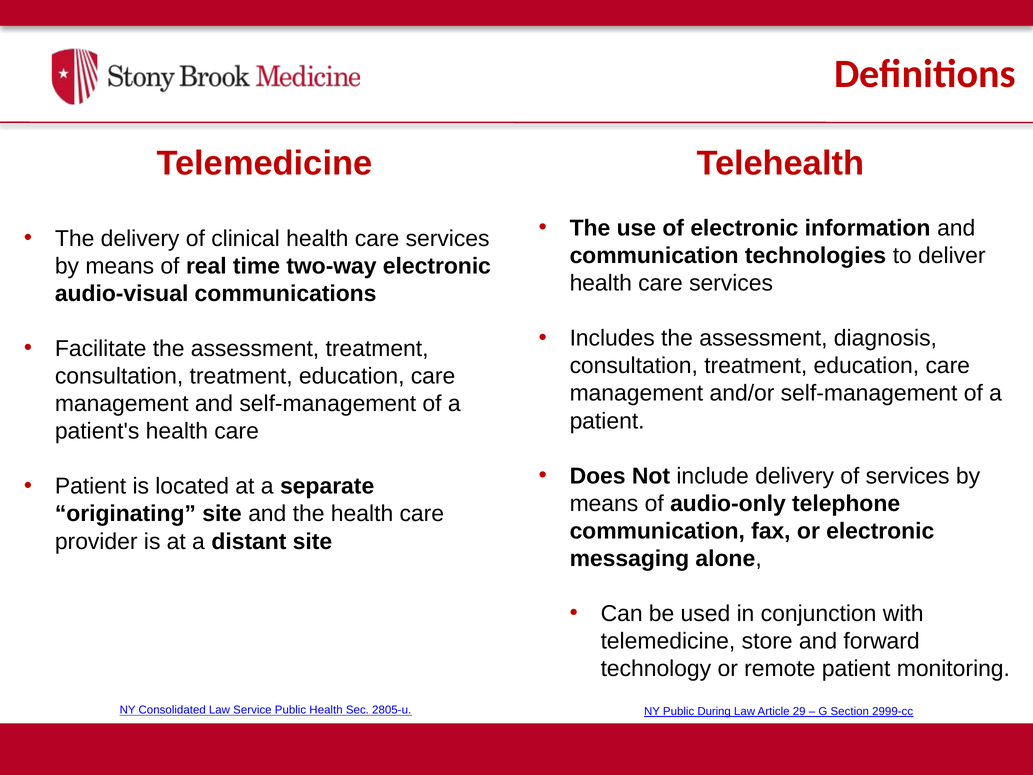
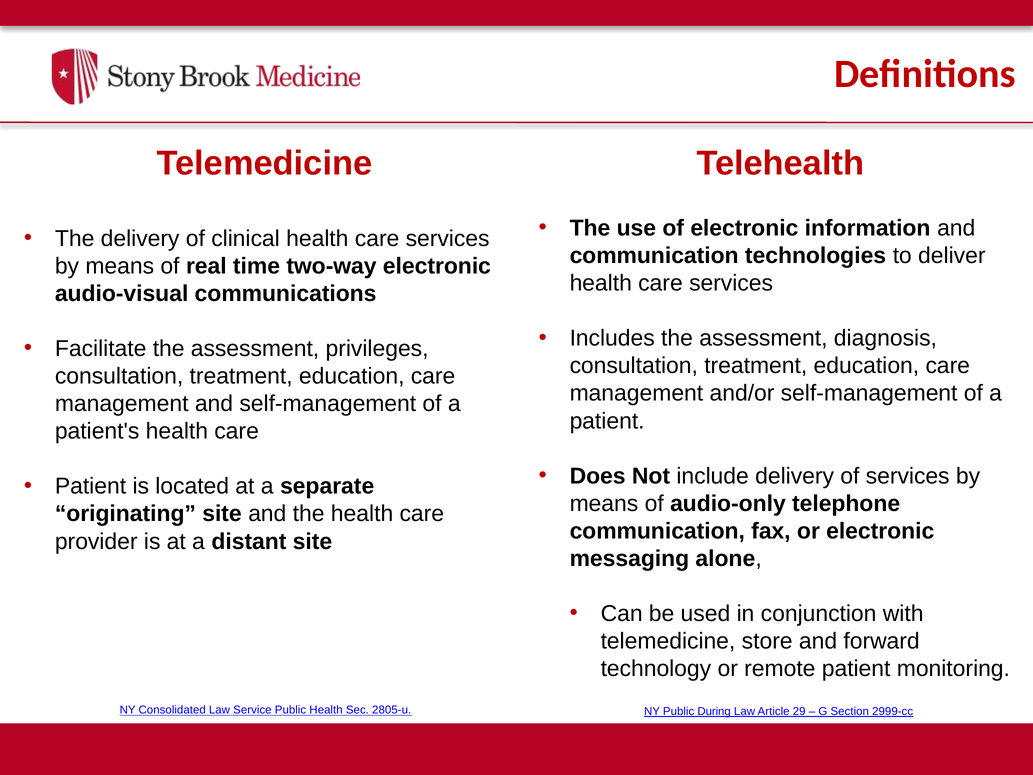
assessment treatment: treatment -> privileges (377, 349)
